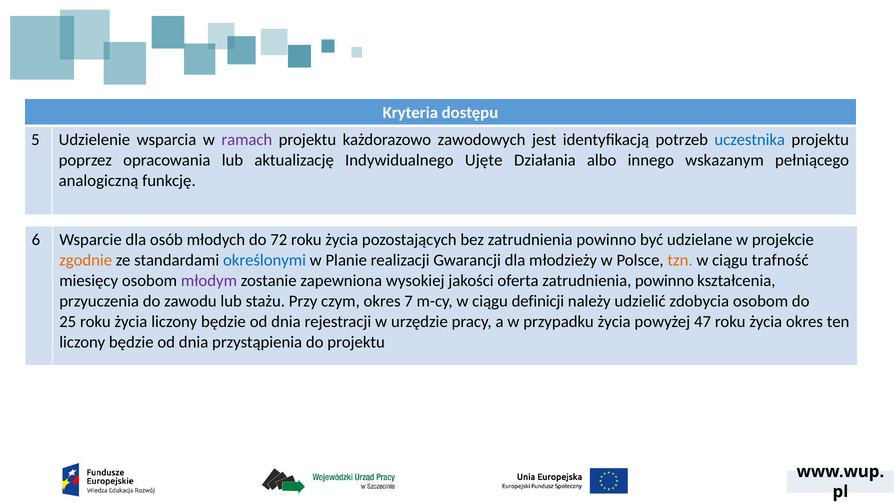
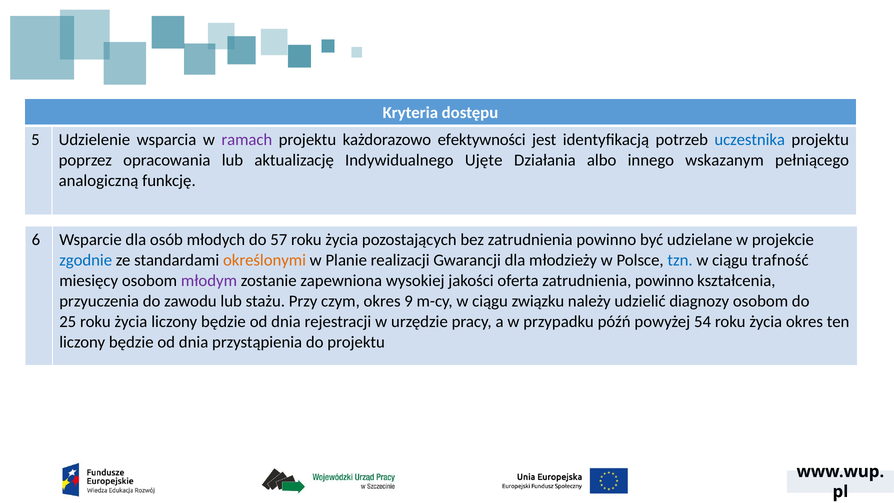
zawodowych: zawodowych -> efektywności (482, 140)
72: 72 -> 57 (279, 240)
zgodnie colour: orange -> blue (86, 260)
określonymi colour: blue -> orange (265, 260)
tzn colour: orange -> blue (680, 260)
7: 7 -> 9 (409, 301)
definicji: definicji -> związku (538, 301)
zdobycia: zdobycia -> diagnozy (699, 301)
przypadku życia: życia -> późń (614, 321)
47: 47 -> 54 (703, 321)
